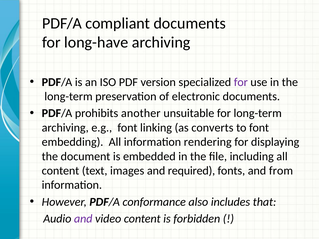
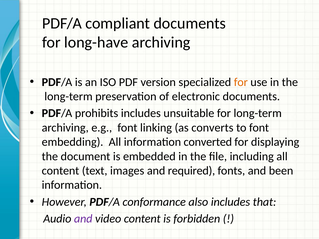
for colour: purple -> orange (241, 82)
prohibits another: another -> includes (141, 113)
rendering: rendering -> converted (208, 142)
from: from -> been (281, 171)
